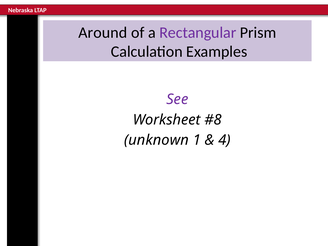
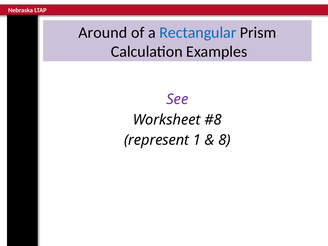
Rectangular colour: purple -> blue (198, 33)
unknown: unknown -> represent (157, 140)
4: 4 -> 8 (224, 140)
